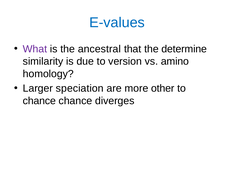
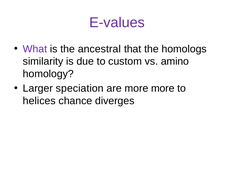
E-values colour: blue -> purple (117, 23)
determine: determine -> homologs (184, 49)
version: version -> custom (125, 62)
more other: other -> more (163, 89)
chance: chance -> helices (39, 101)
